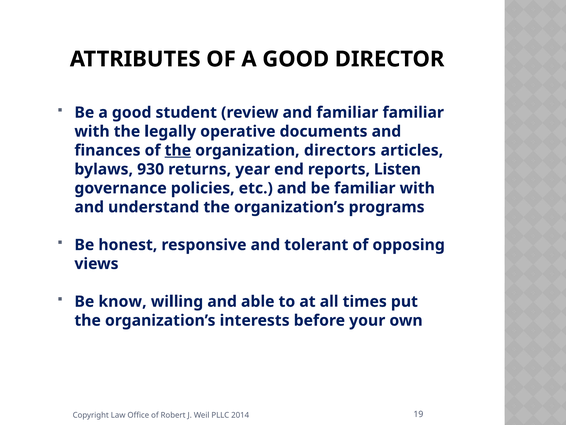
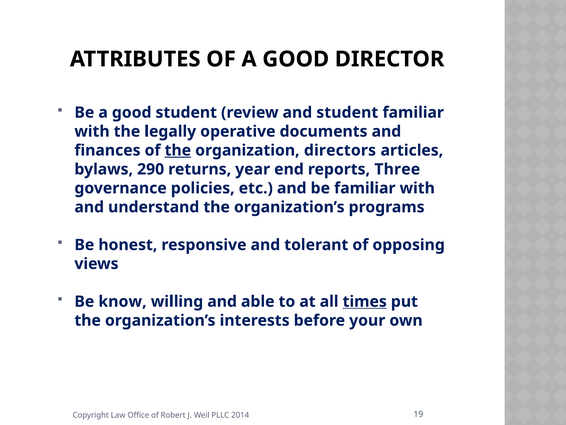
and familiar: familiar -> student (347, 112)
930: 930 -> 290 (151, 169)
Listen: Listen -> Three (397, 169)
times underline: none -> present (365, 301)
